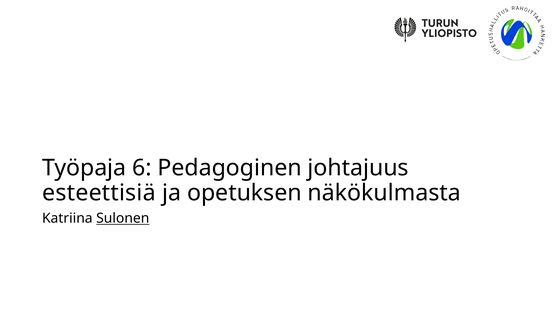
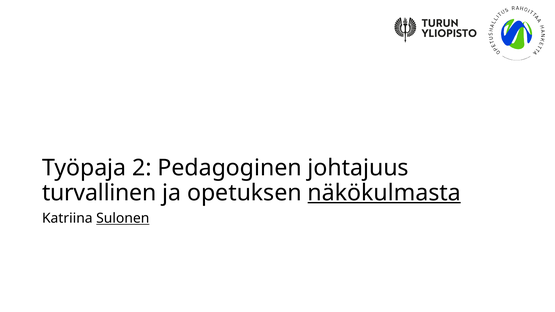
6: 6 -> 2 (142, 168)
esteettisiä: esteettisiä -> turvallinen (99, 193)
näkökulmasta underline: none -> present (384, 193)
